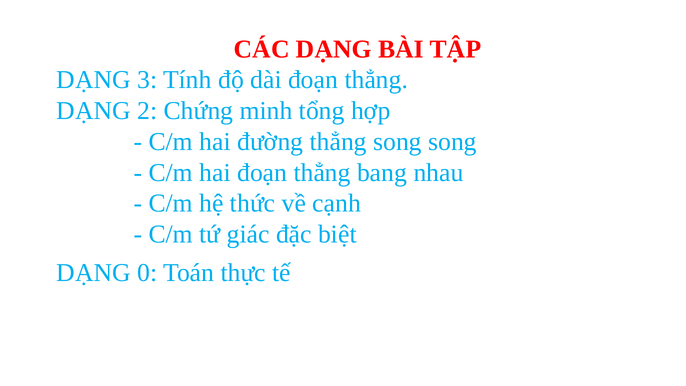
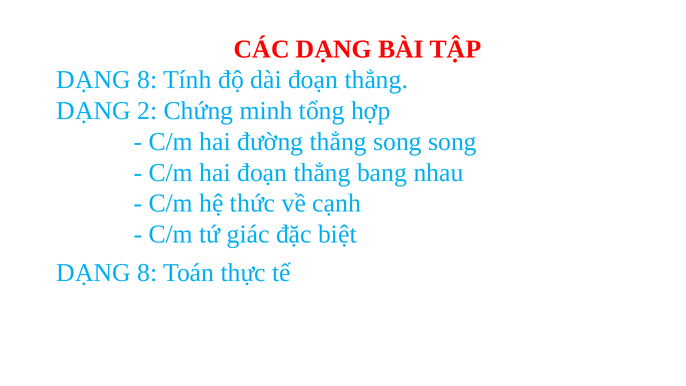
3: 3 -> 8 (147, 80)
0: 0 -> 8 (147, 272)
